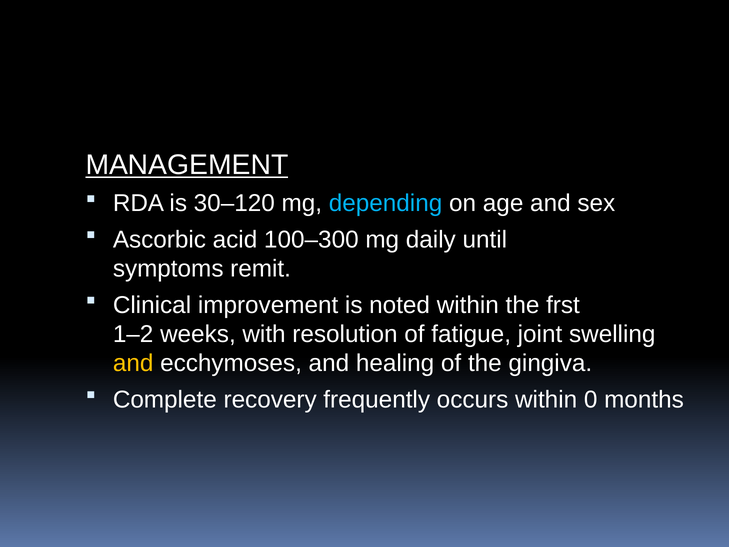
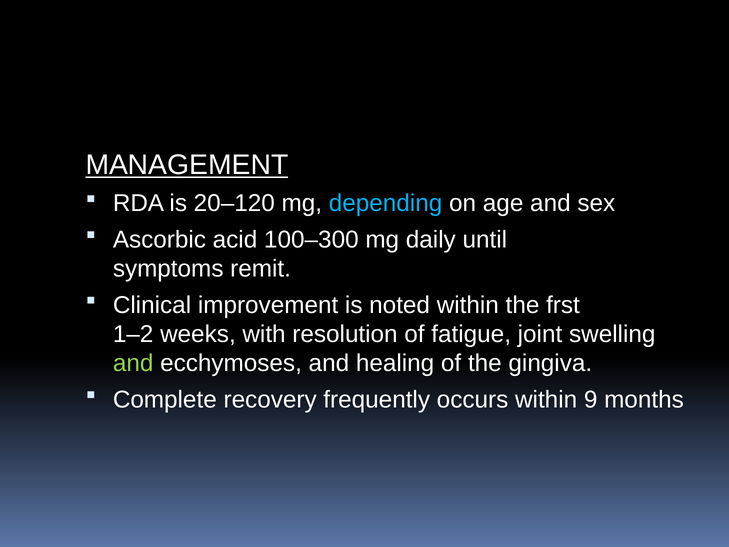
30–120: 30–120 -> 20–120 (234, 203)
and colour: yellow -> light green (133, 363)
0: 0 -> 9 (591, 399)
